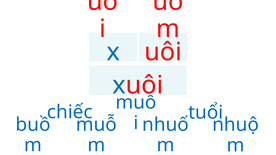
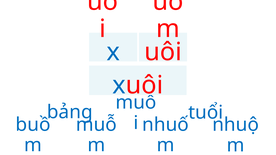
chiếc: chiếc -> bảng (70, 113)
